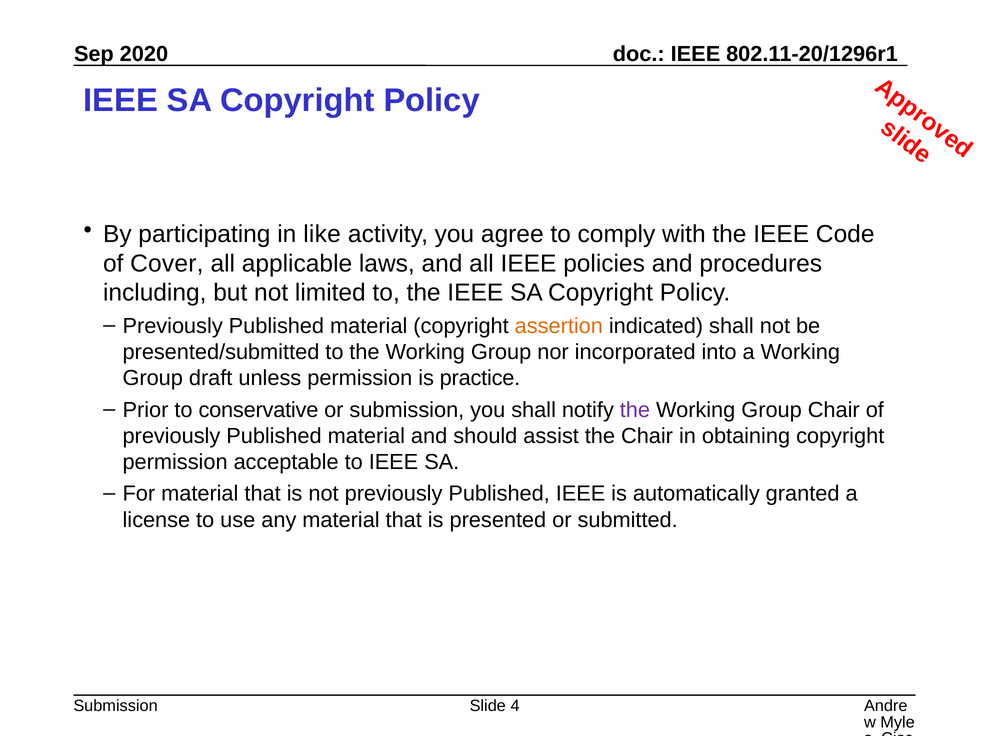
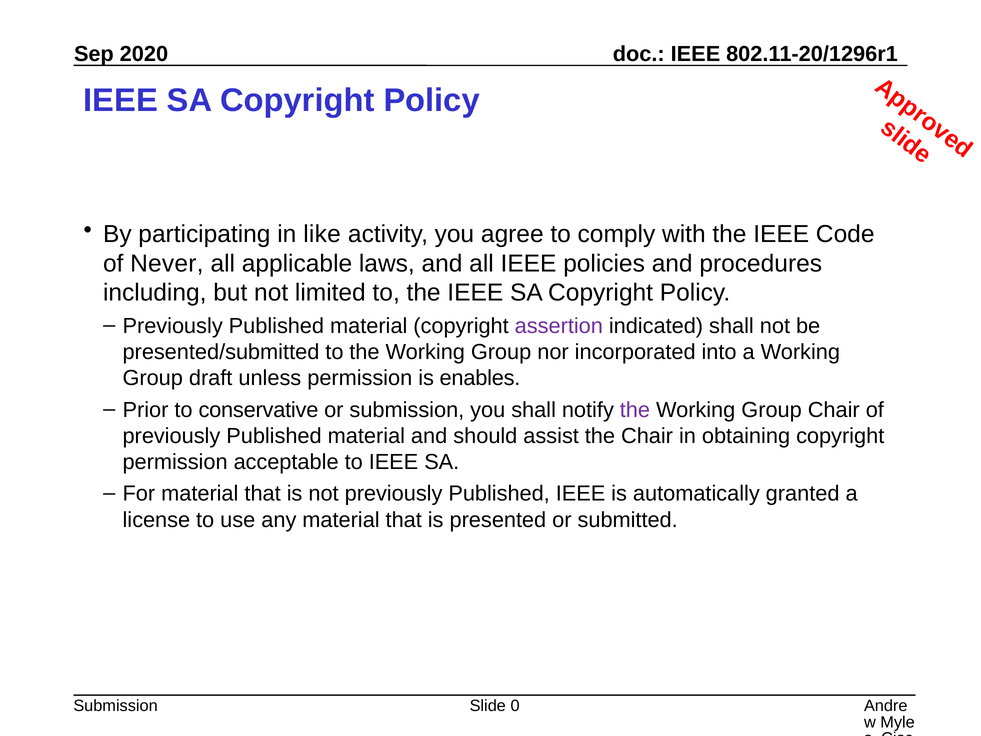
Cover: Cover -> Never (167, 263)
assertion colour: orange -> purple (559, 326)
practice: practice -> enables (480, 378)
4: 4 -> 0 (515, 706)
